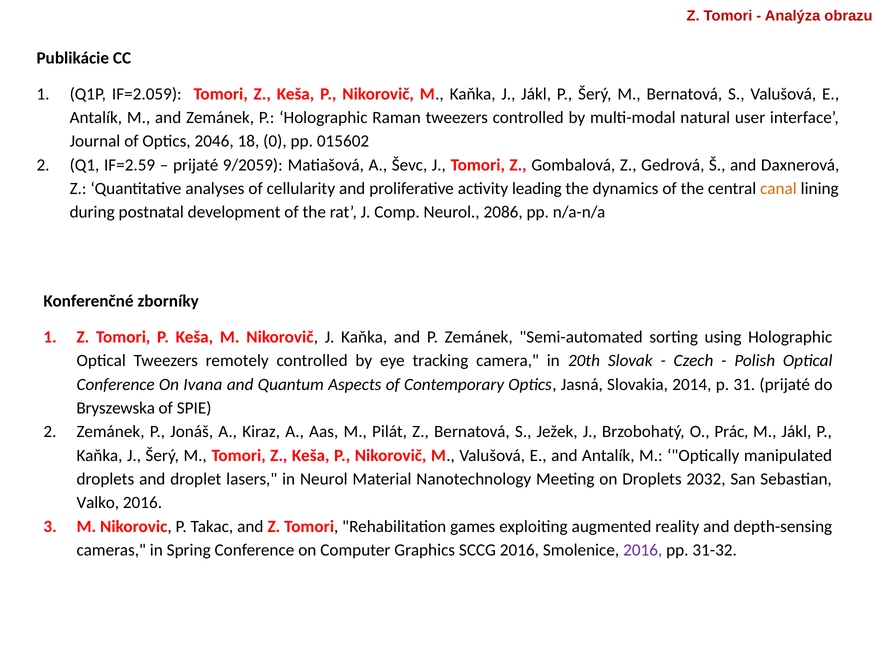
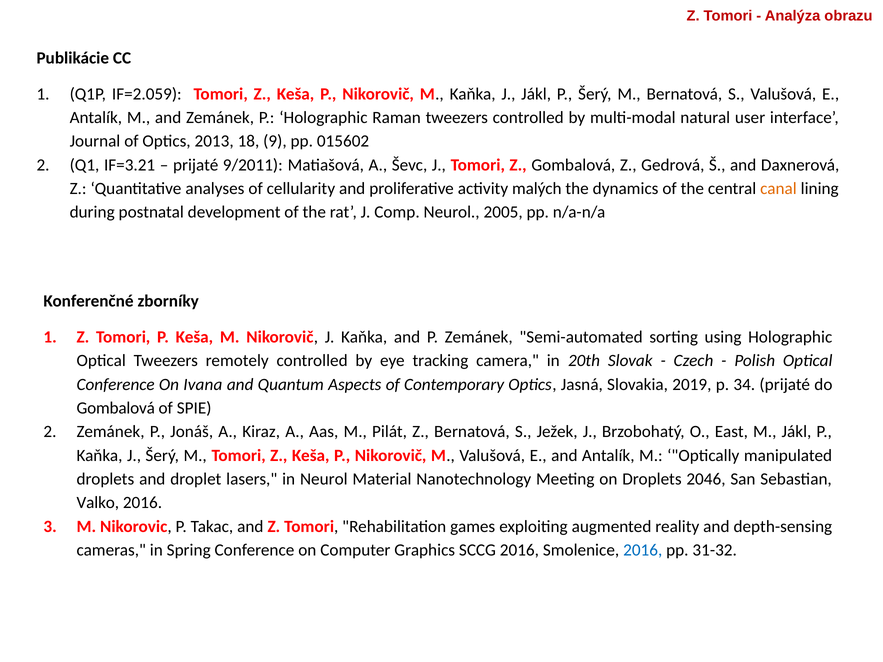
2046: 2046 -> 2013 (214, 141)
0: 0 -> 9 (275, 141)
IF=2.59: IF=2.59 -> IF=3.21 (130, 165)
9/2059: 9/2059 -> 9/2011 (253, 165)
leading: leading -> malých (537, 189)
2086: 2086 -> 2005 (503, 212)
2014: 2014 -> 2019 (692, 385)
31: 31 -> 34 (744, 385)
Bryszewska: Bryszewska -> Gombalová (116, 408)
Prác: Prác -> East (731, 432)
2032: 2032 -> 2046 (706, 479)
2016 colour: purple -> blue (643, 550)
